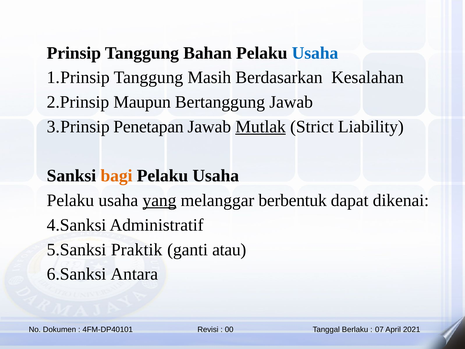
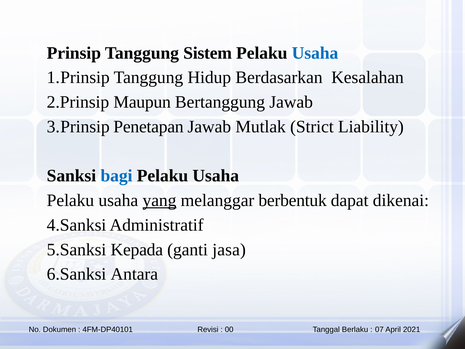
Bahan: Bahan -> Sistem (208, 53)
Masih: Masih -> Hidup (209, 77)
Mutlak underline: present -> none (261, 127)
bagi colour: orange -> blue (116, 176)
Praktik: Praktik -> Kepada (137, 249)
atau: atau -> jasa (229, 249)
